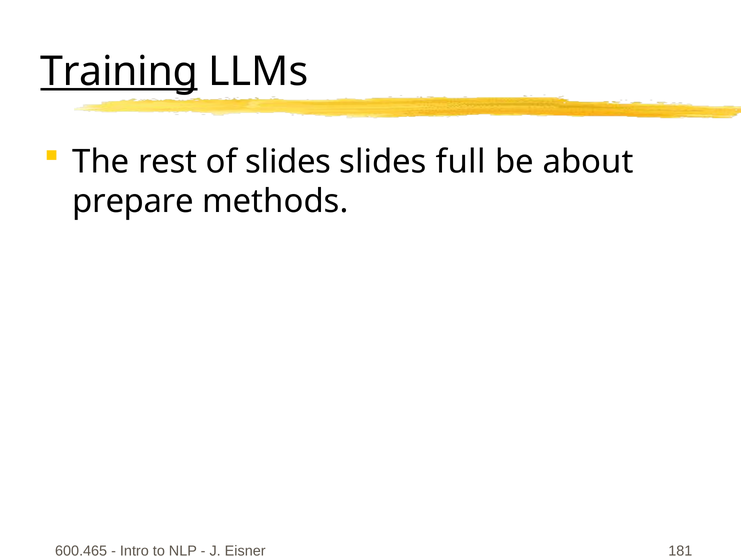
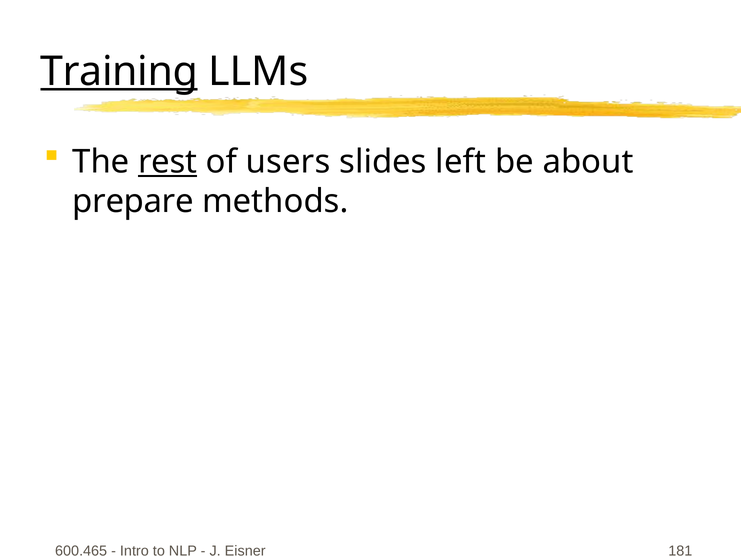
rest underline: none -> present (168, 162)
of slides: slides -> users (288, 162)
full: full -> left (461, 162)
